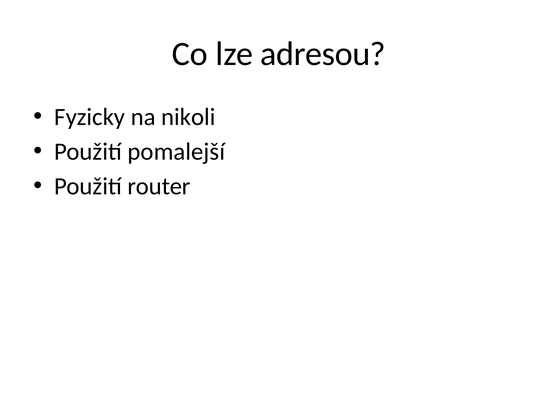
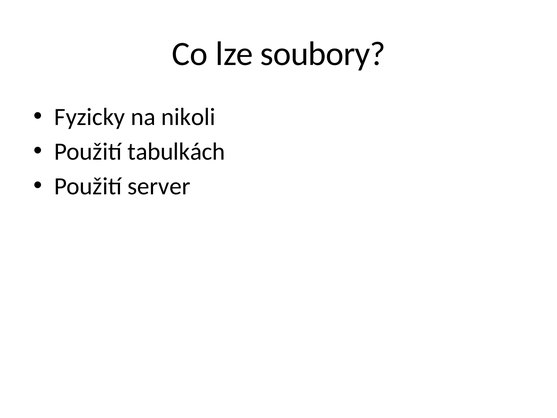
adresou: adresou -> soubory (323, 54)
pomalejší: pomalejší -> tabulkách (176, 152)
router: router -> server (159, 186)
